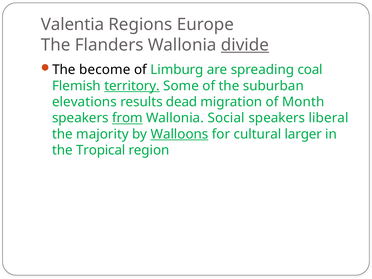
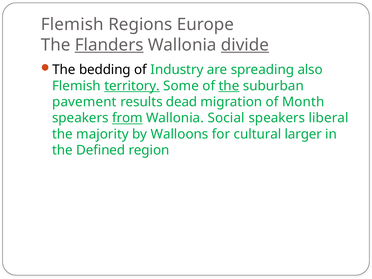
Valentia: Valentia -> Flemish (72, 24)
Flanders underline: none -> present (109, 45)
become: become -> bedding (105, 70)
Limburg: Limburg -> Industry (177, 70)
coal: coal -> also (310, 70)
the underline: none -> present (229, 86)
elevations: elevations -> pavement (84, 102)
Walloons underline: present -> none (179, 134)
Tropical: Tropical -> Defined (101, 150)
